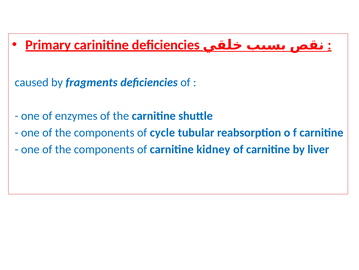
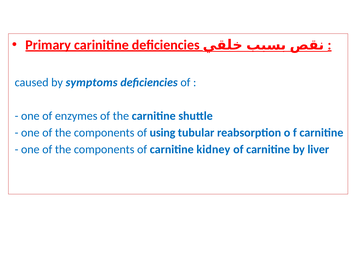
fragments: fragments -> symptoms (92, 82)
cycle: cycle -> using (163, 132)
